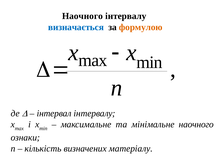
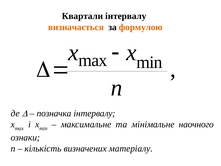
Наочного: Наочного -> Квартали (82, 16)
визначається colour: blue -> orange (76, 27)
інтервал: інтервал -> позначка (54, 113)
